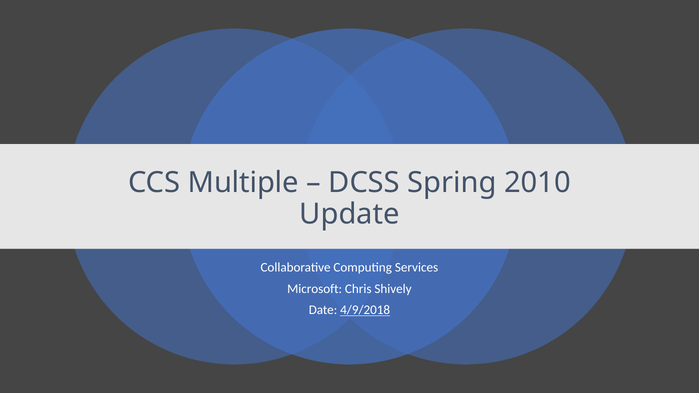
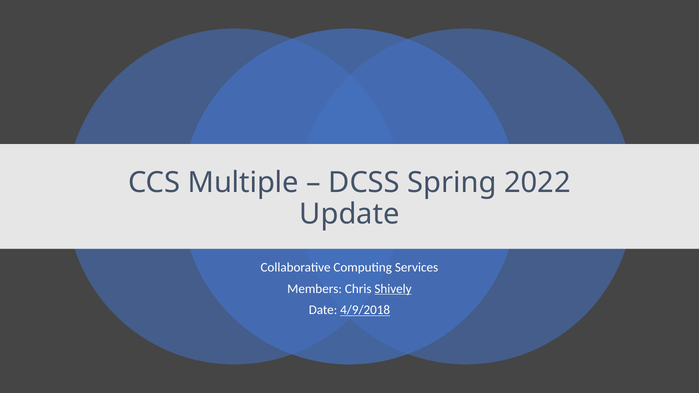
2010: 2010 -> 2022 (537, 183)
Microsoft: Microsoft -> Members (315, 289)
Shively underline: none -> present (393, 289)
